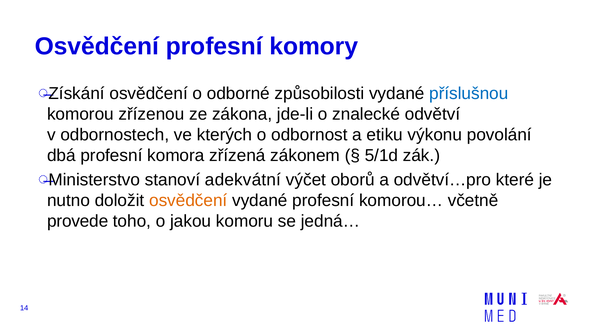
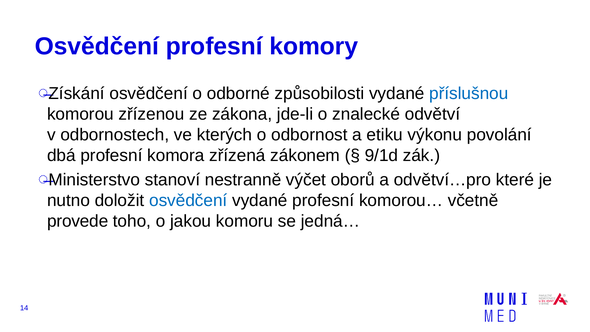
5/1d: 5/1d -> 9/1d (381, 155)
adekvátní: adekvátní -> nestranně (243, 180)
osvědčení colour: orange -> blue (188, 200)
